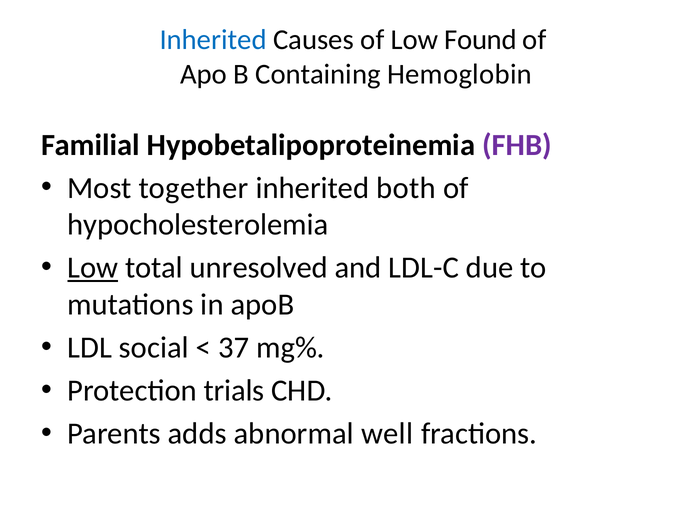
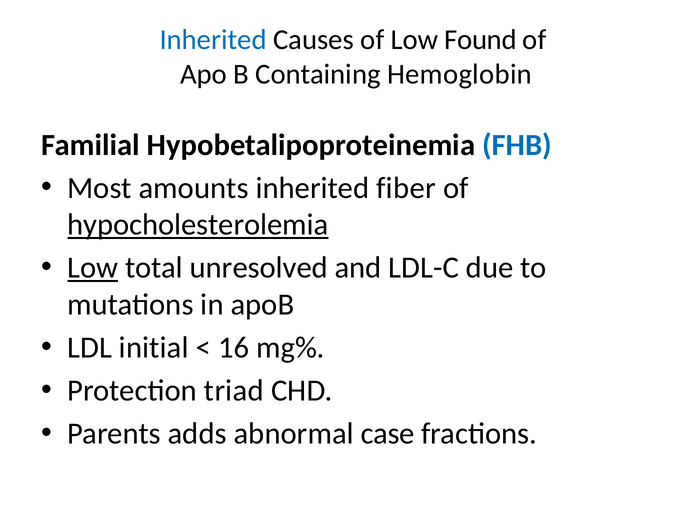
FHB colour: purple -> blue (517, 145)
together: together -> amounts (194, 188)
both: both -> fiber (406, 188)
hypocholesterolemia underline: none -> present (198, 225)
social: social -> initial (154, 347)
37: 37 -> 16 (234, 347)
trials: trials -> triad (234, 390)
well: well -> case (388, 433)
